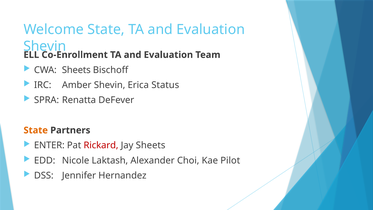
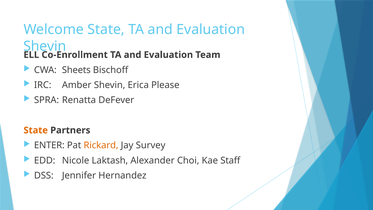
Status: Status -> Please (165, 85)
Rickard colour: red -> orange (101, 145)
Jay Sheets: Sheets -> Survey (151, 145)
Pilot: Pilot -> Staff (230, 160)
